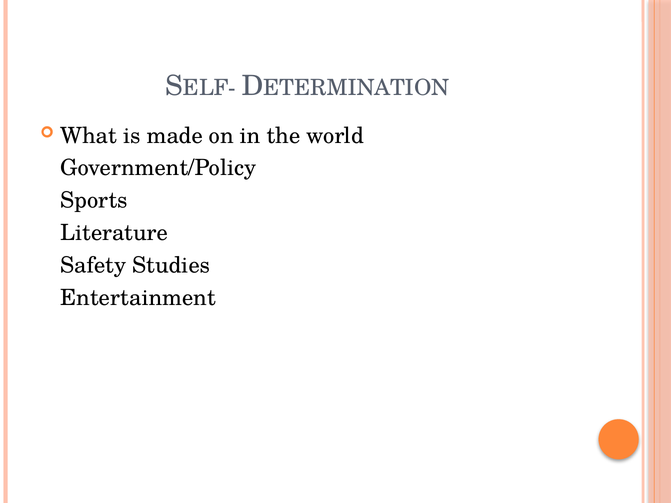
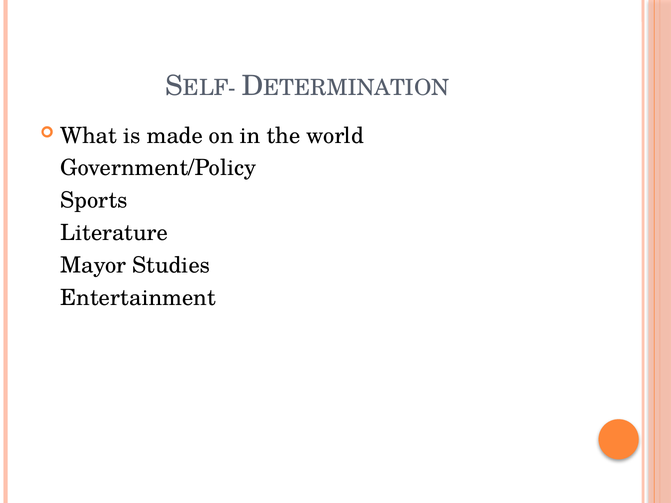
Safety: Safety -> Mayor (93, 265)
